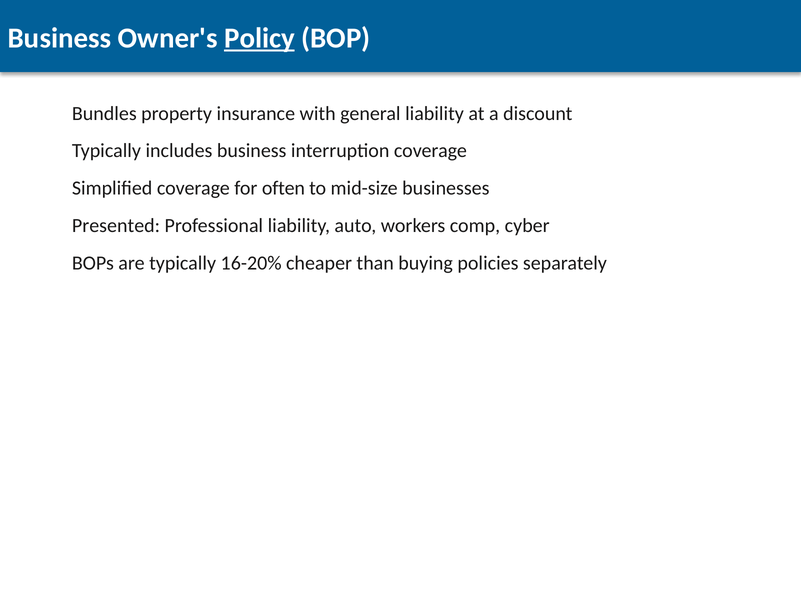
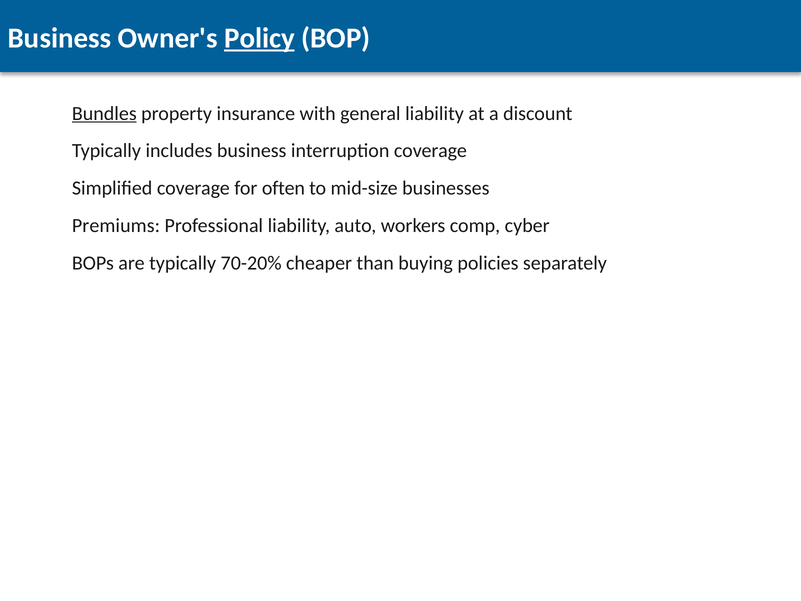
Bundles underline: none -> present (104, 113)
Presented: Presented -> Premiums (116, 226)
16-20%: 16-20% -> 70-20% (251, 263)
